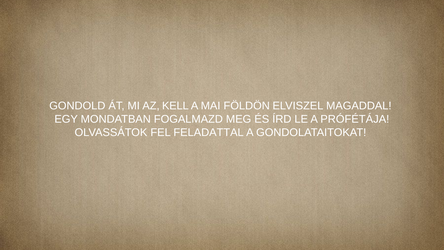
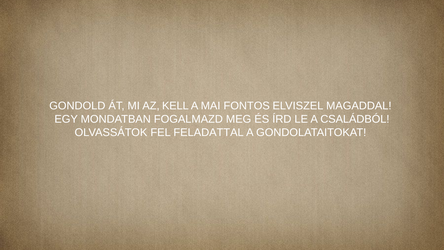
FÖLDÖN: FÖLDÖN -> FONTOS (247, 106)
PRÓFÉTÁJA: PRÓFÉTÁJA -> CSALÁDBÓL (355, 119)
